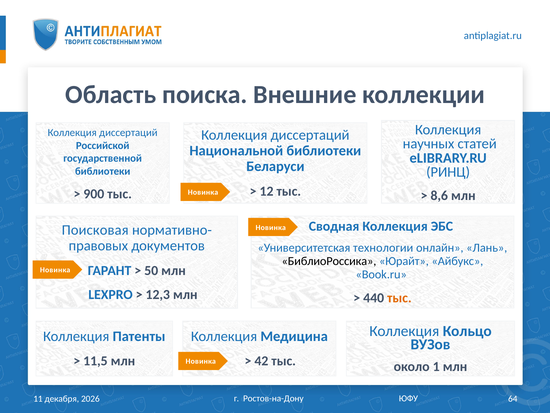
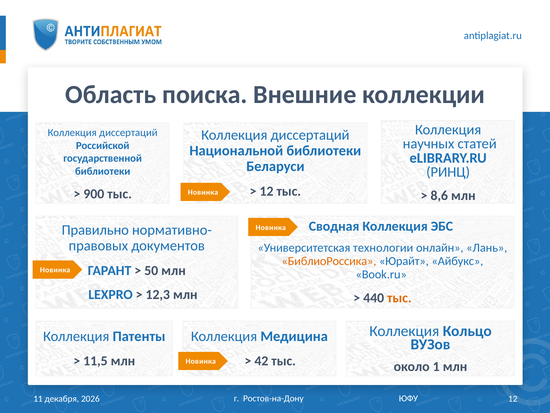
Поисковая: Поисковая -> Правильно (95, 230)
БиблиоРоссика colour: black -> orange (329, 261)
64: 64 -> 12 (513, 398)
